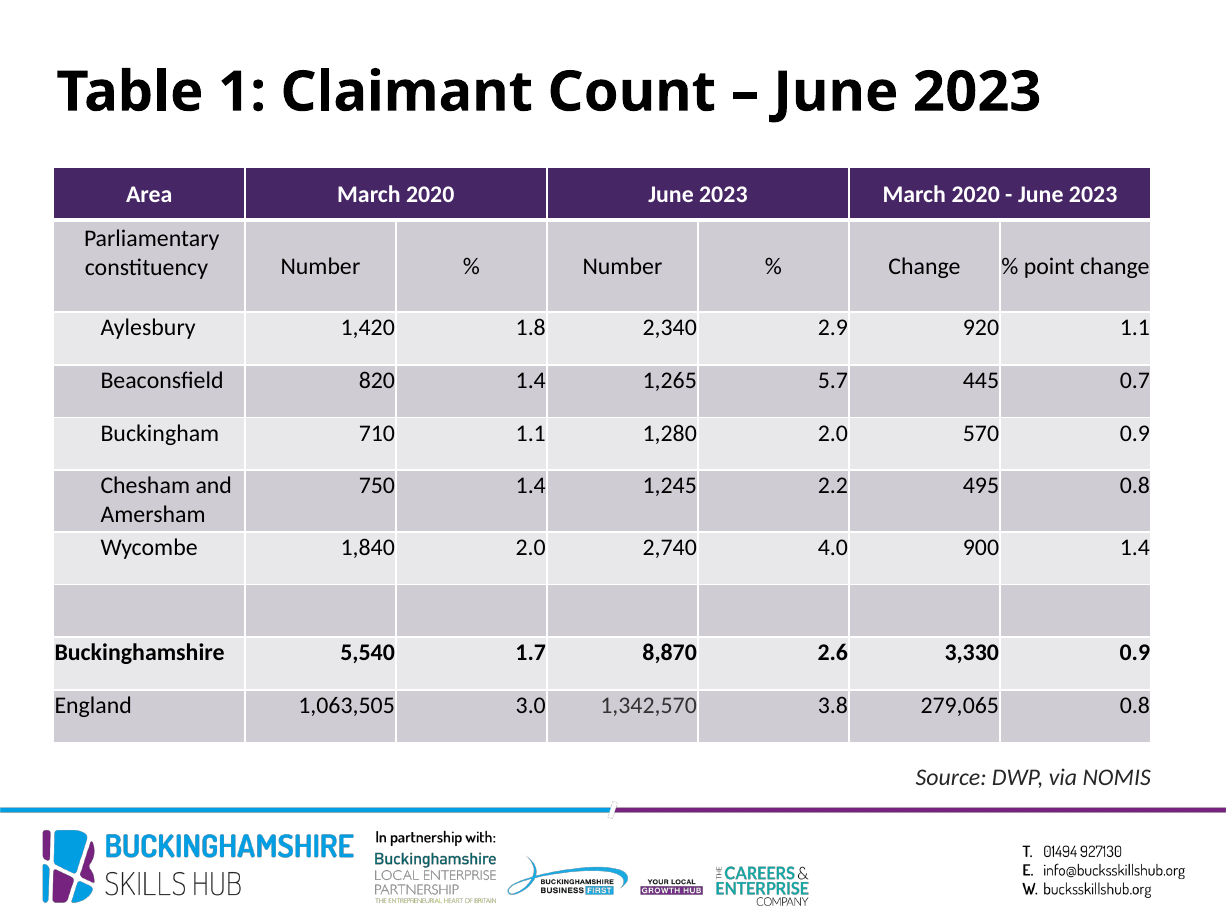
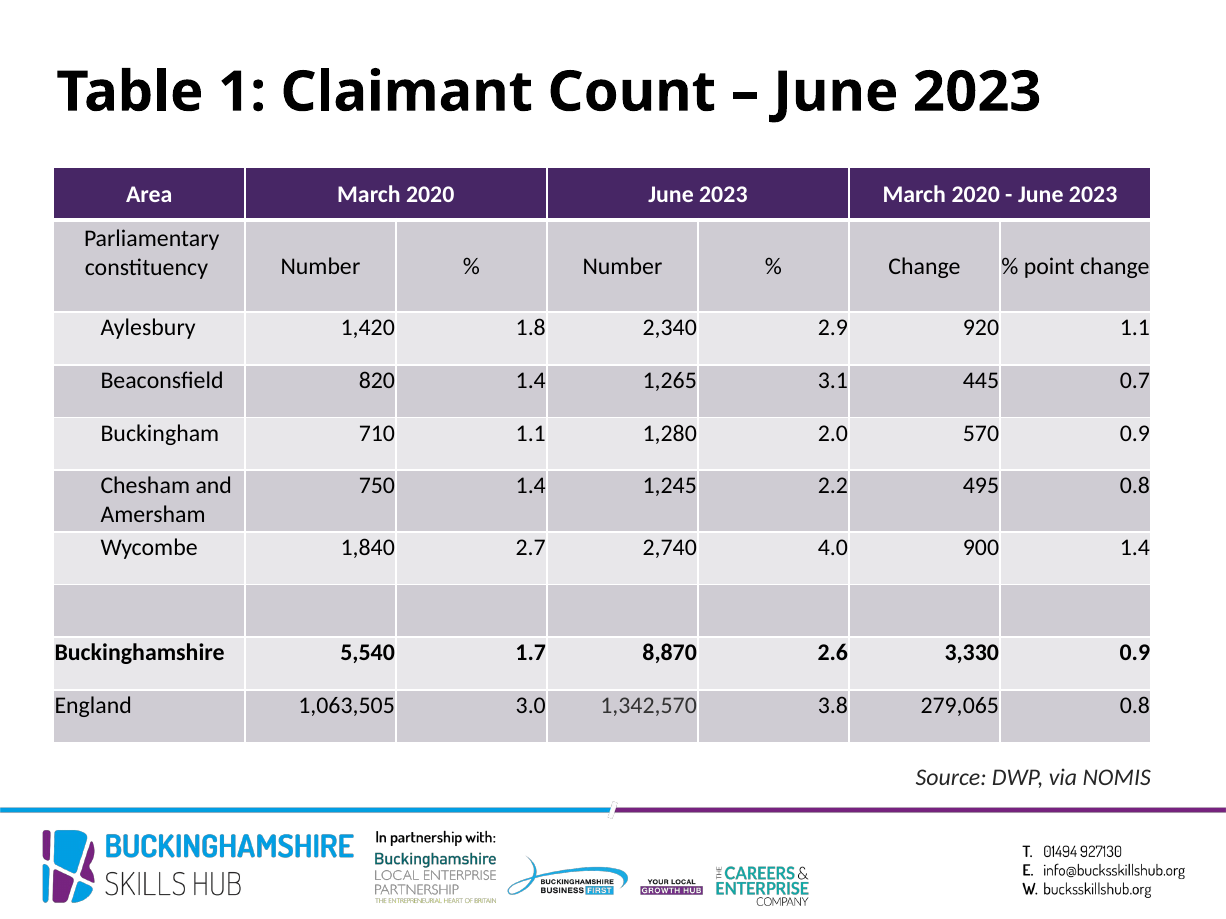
5.7: 5.7 -> 3.1 (833, 381)
1,840 2.0: 2.0 -> 2.7 (531, 548)
